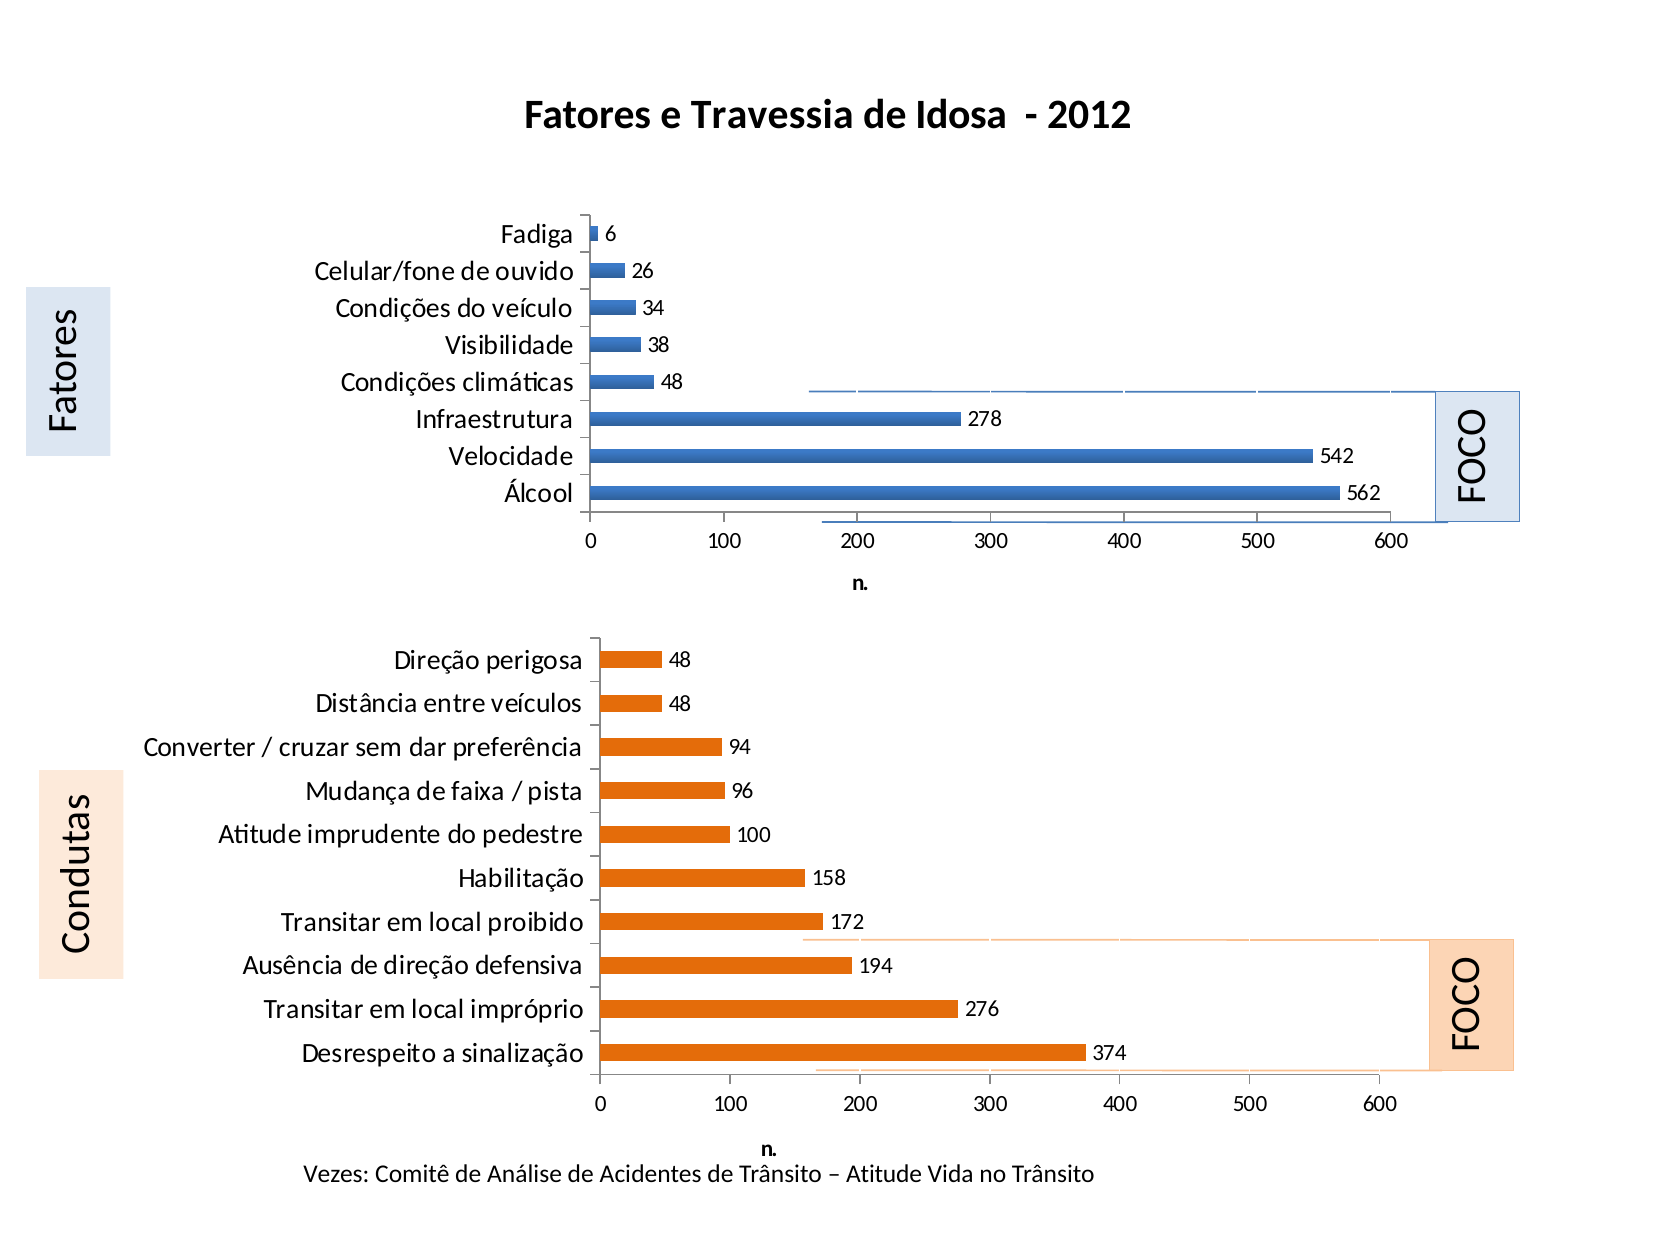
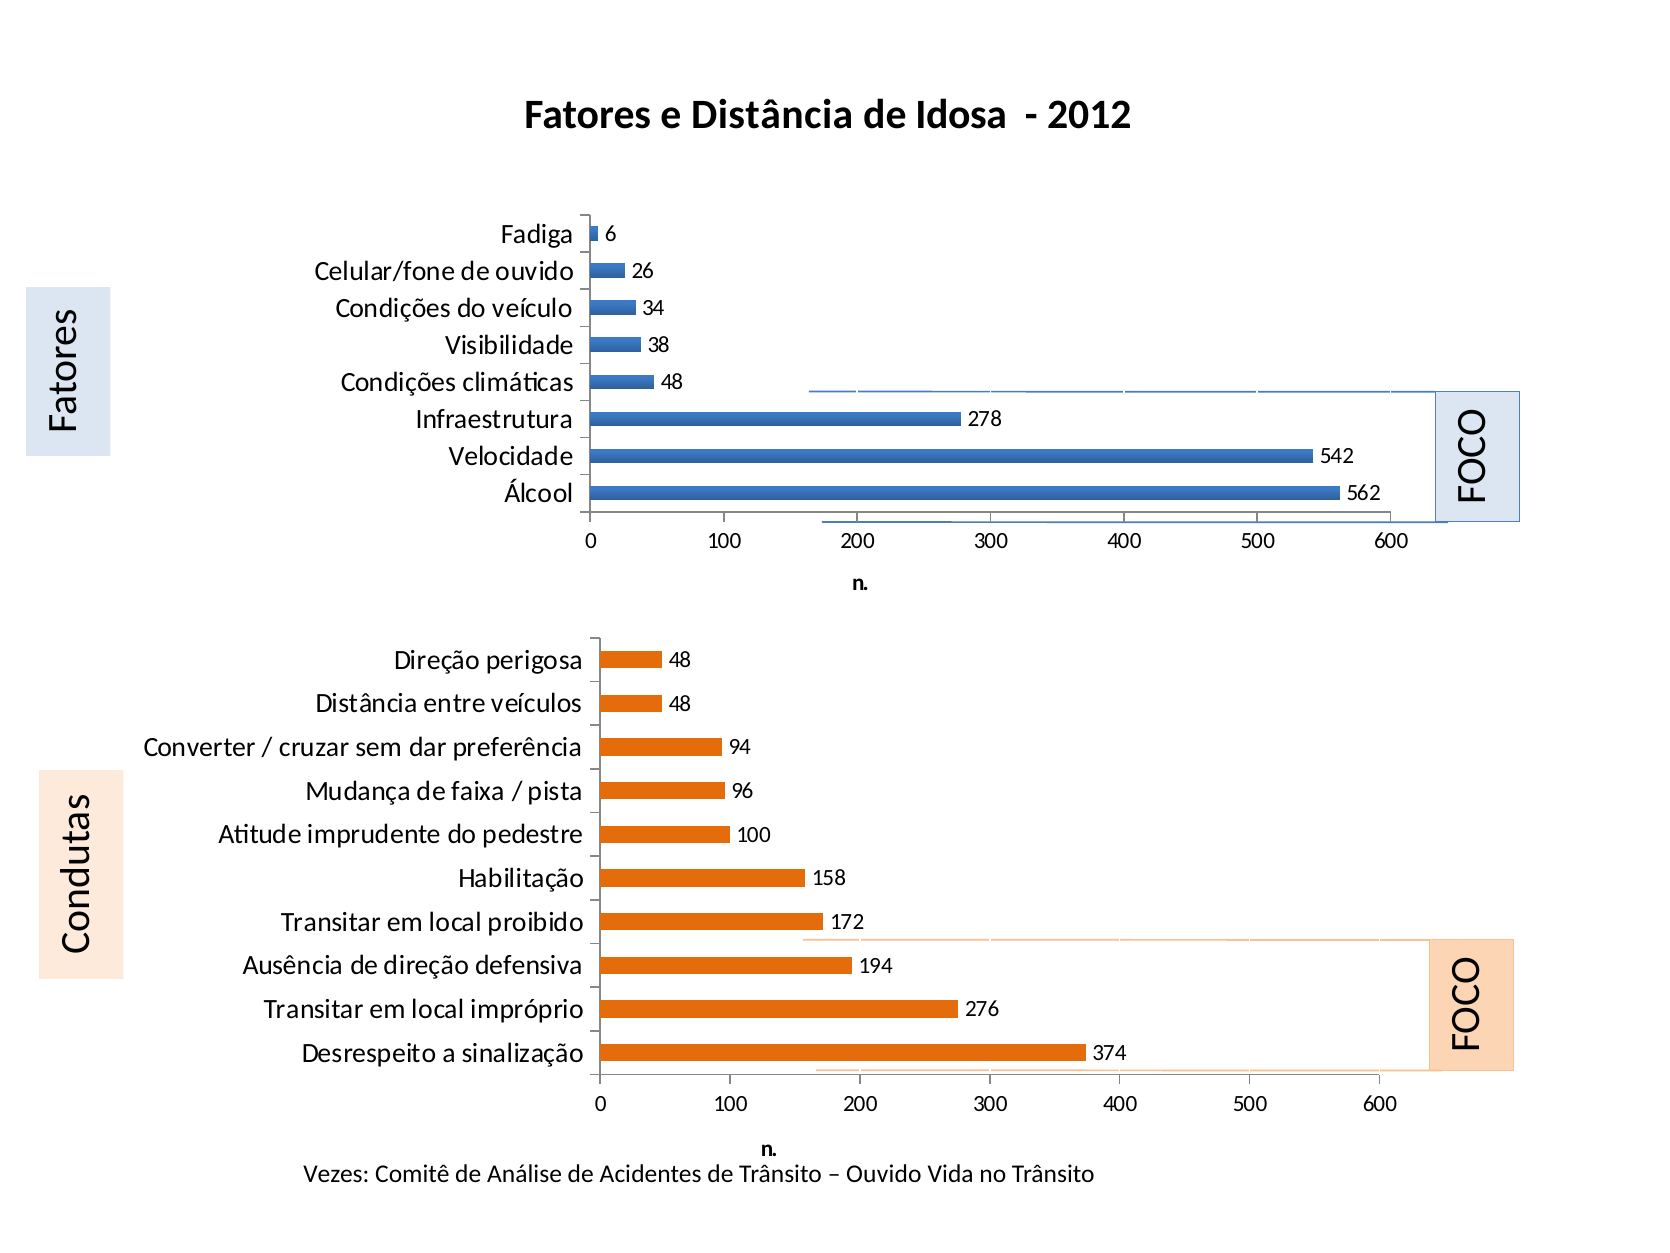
e Travessia: Travessia -> Distância (772, 114)
Atitude: Atitude -> Ouvido (884, 1173)
